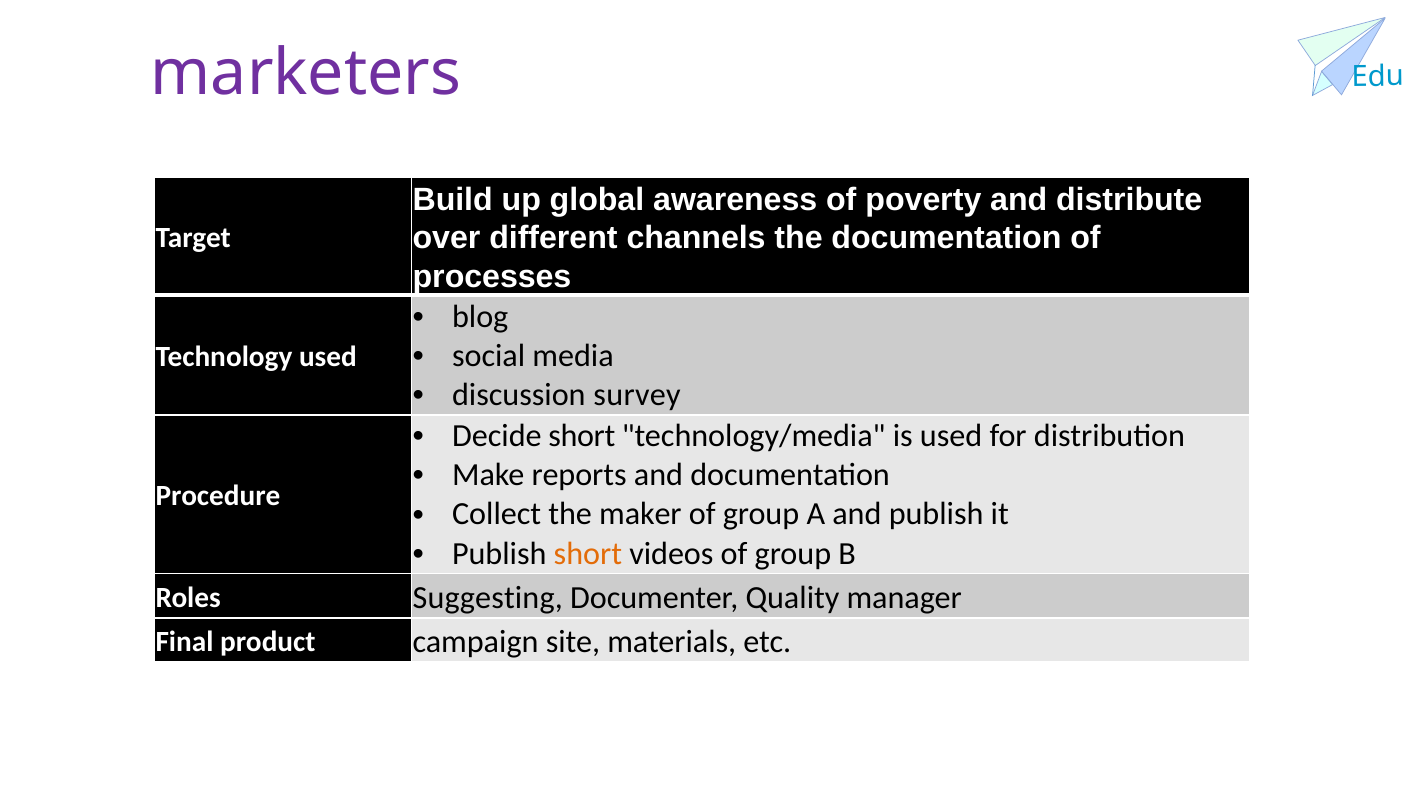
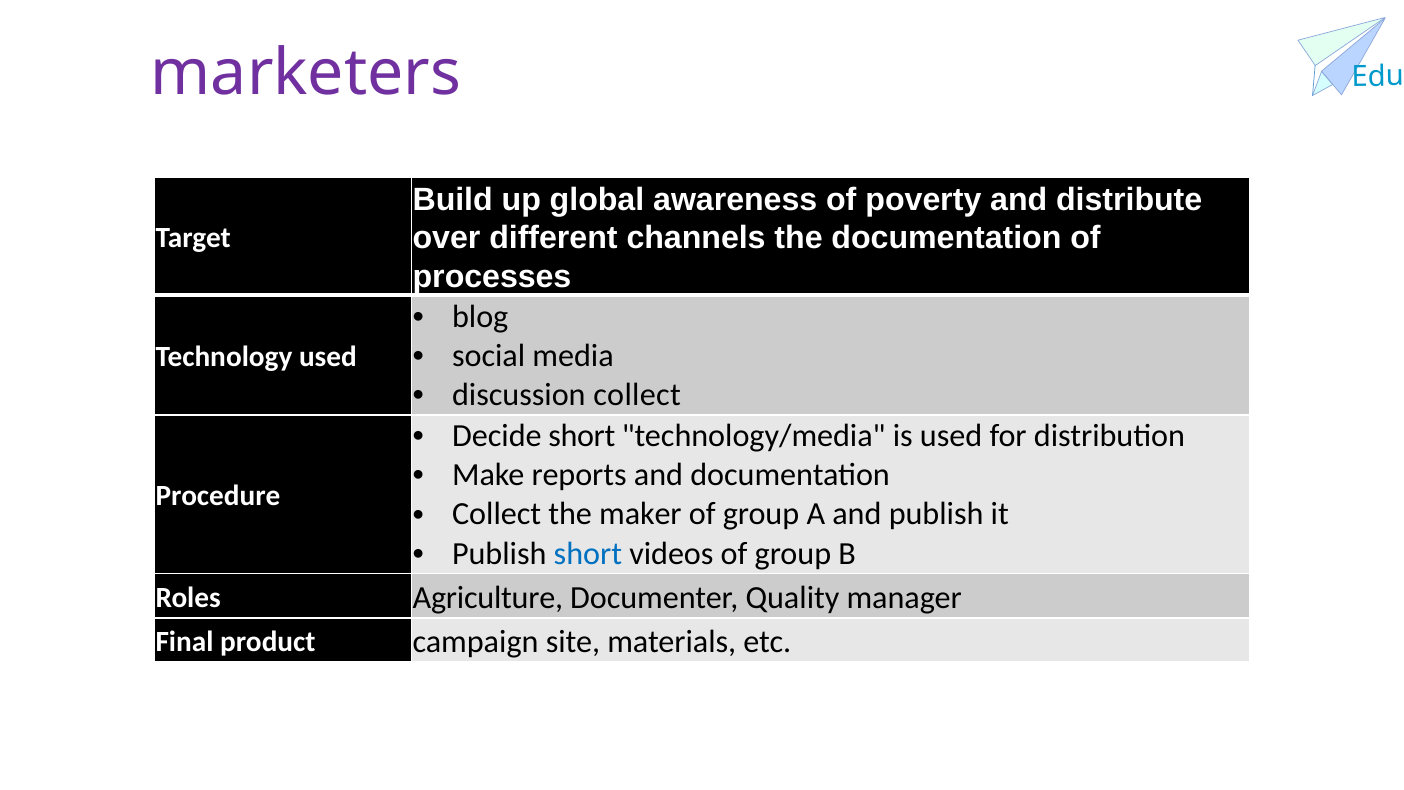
discussion survey: survey -> collect (637, 395)
short colour: orange -> blue (588, 553)
Suggesting: Suggesting -> Agriculture (488, 598)
